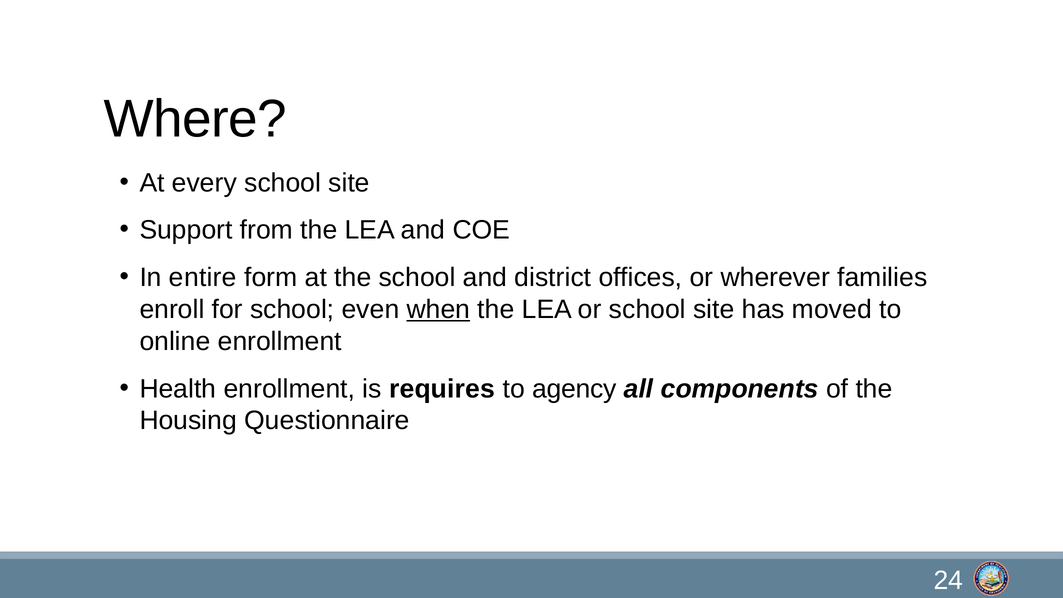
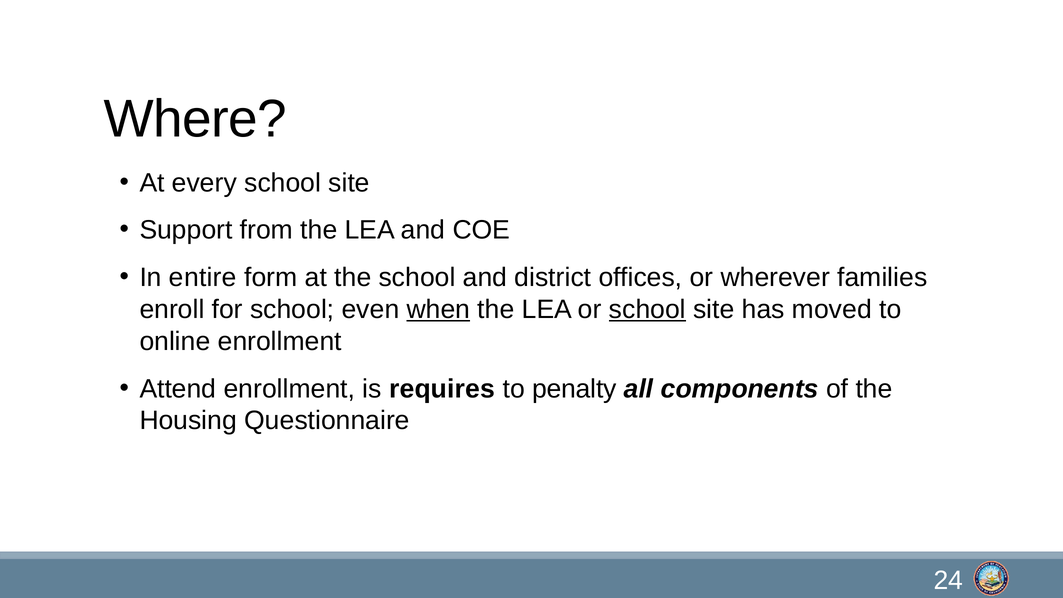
school underline: none -> present (647, 309)
Health: Health -> Attend (178, 389)
agency: agency -> penalty (574, 389)
